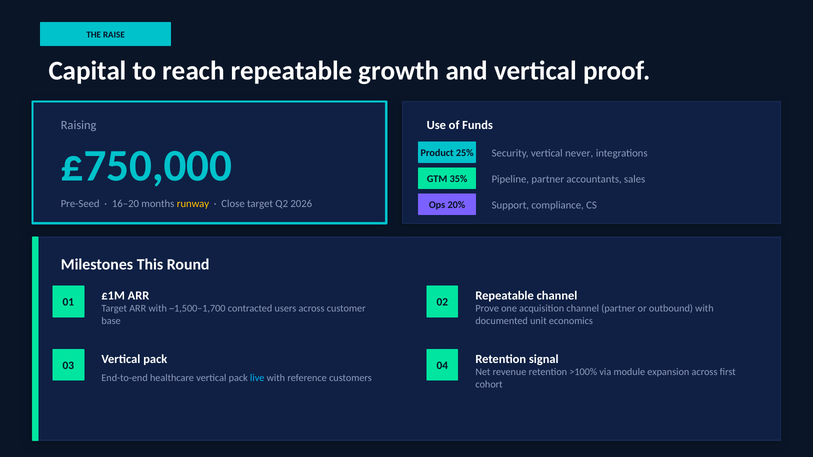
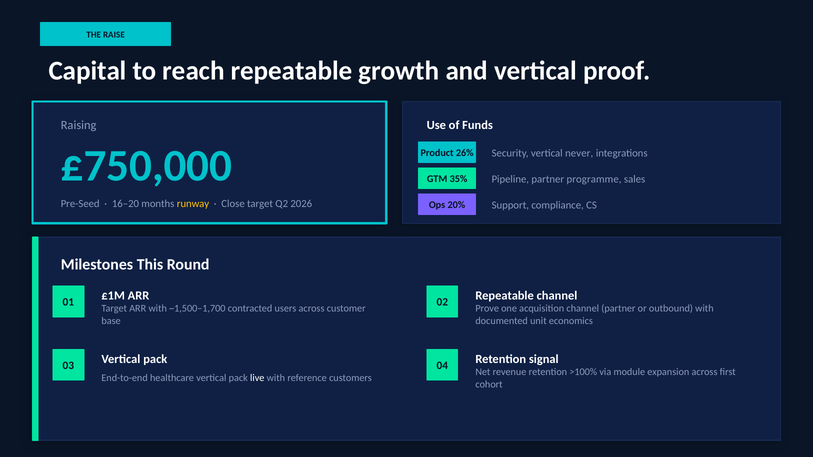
25%: 25% -> 26% (465, 153)
accountants: accountants -> programme (594, 179)
live colour: light blue -> white (257, 378)
